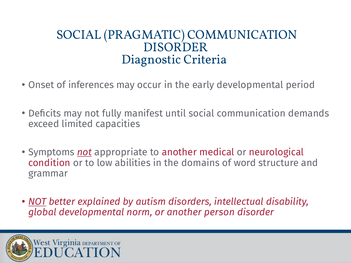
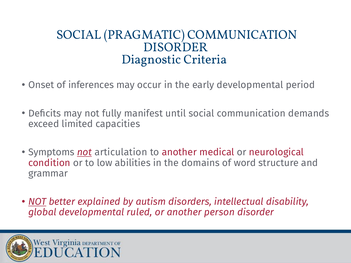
appropriate: appropriate -> articulation (121, 152)
norm: norm -> ruled (139, 212)
